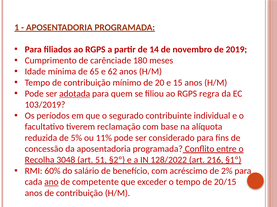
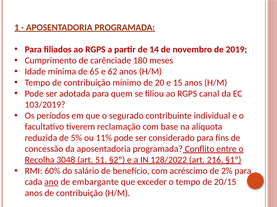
adotada underline: present -> none (75, 94)
regra: regra -> canal (209, 94)
competente: competente -> embargante (95, 183)
